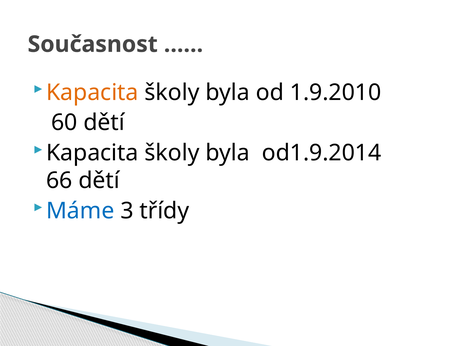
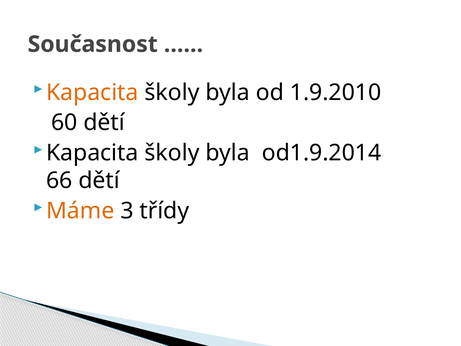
Máme colour: blue -> orange (80, 211)
